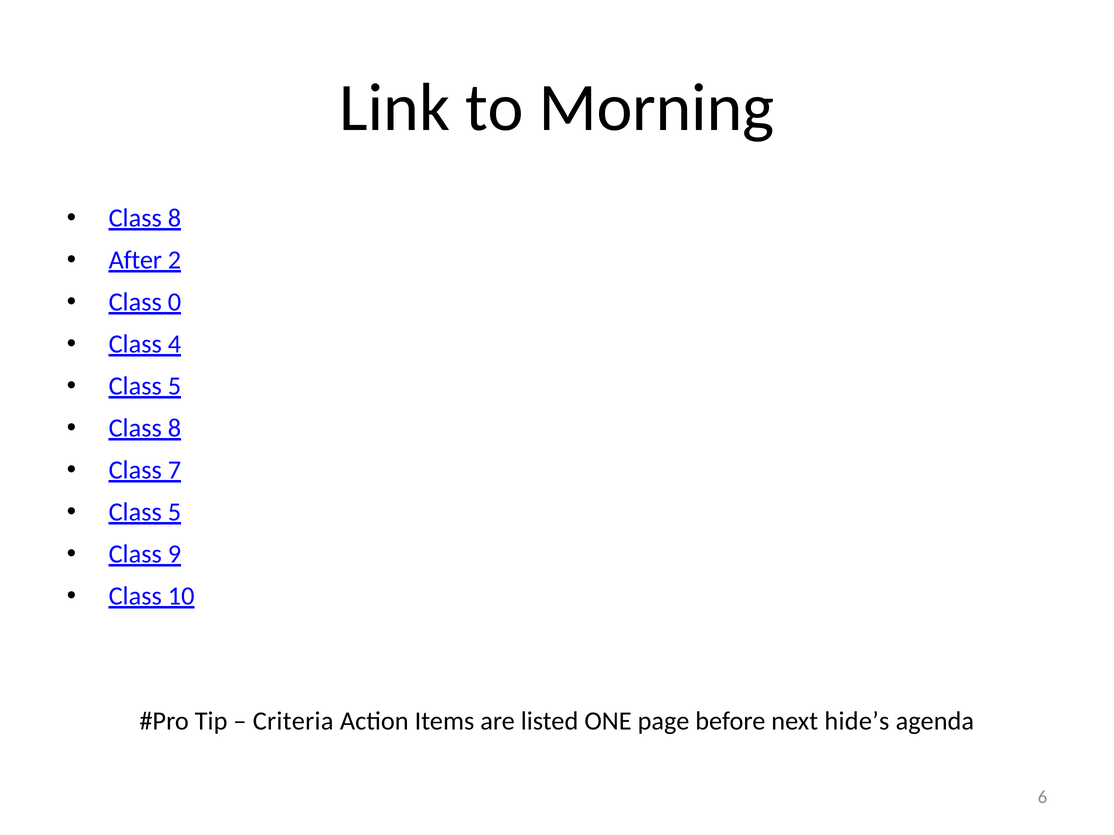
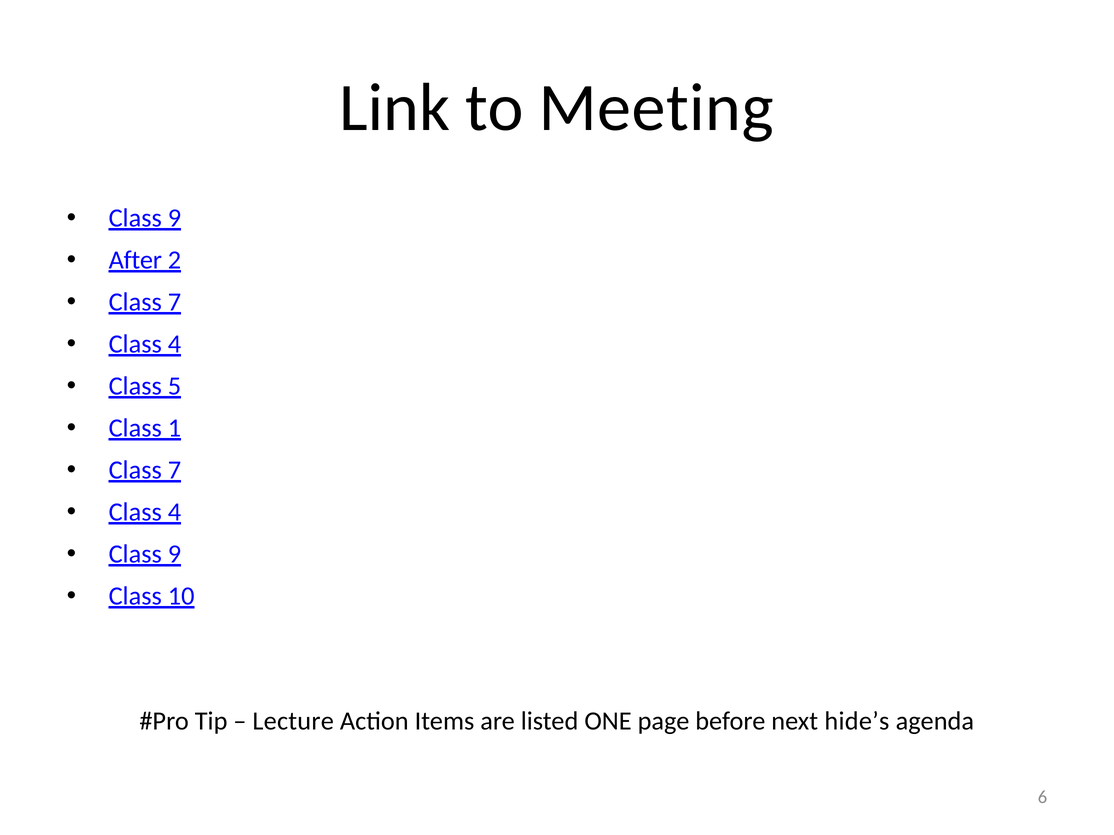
Morning: Morning -> Meeting (656, 108)
8: 8 -> 9 (174, 218)
0: 0 -> 7 (174, 302)
8: 8 -> 1 (174, 428)
5: 5 -> 4 (174, 512)
Criteria: Criteria -> Lecture (293, 721)
